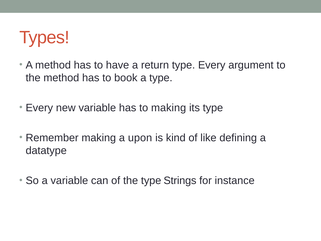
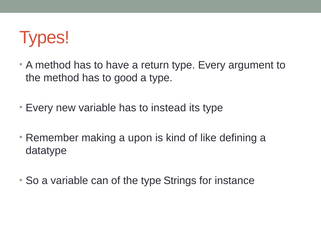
book: book -> good (126, 78)
to making: making -> instead (169, 108)
